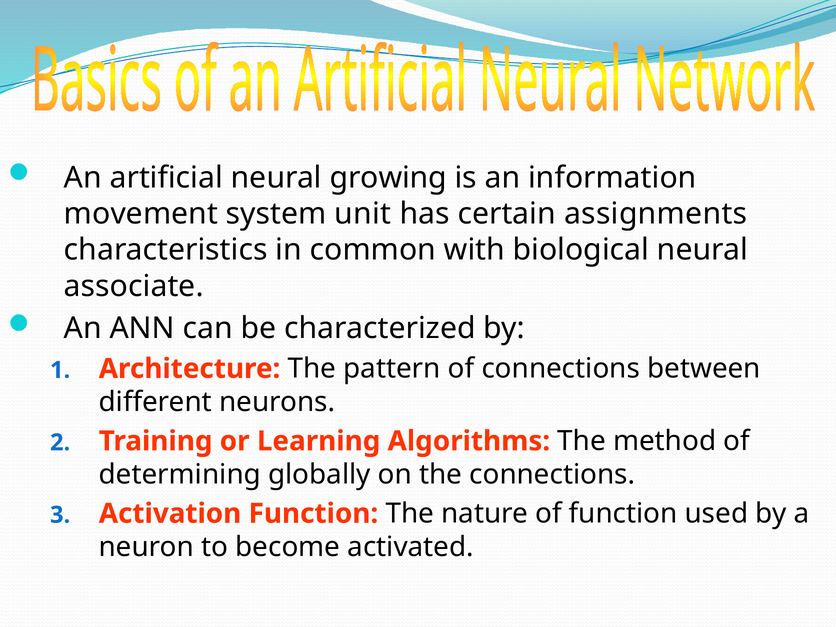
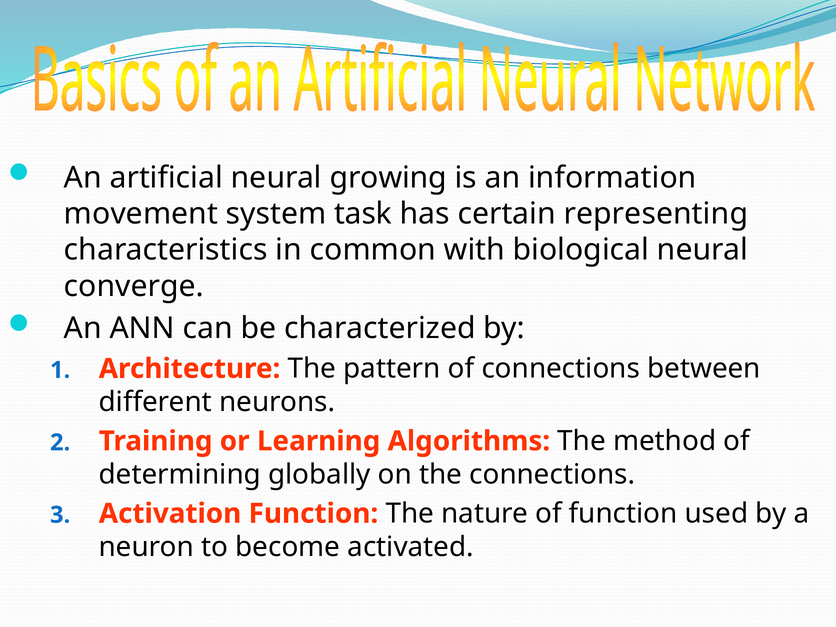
unit: unit -> task (363, 214)
assignments: assignments -> representing (656, 214)
associate: associate -> converge (134, 286)
